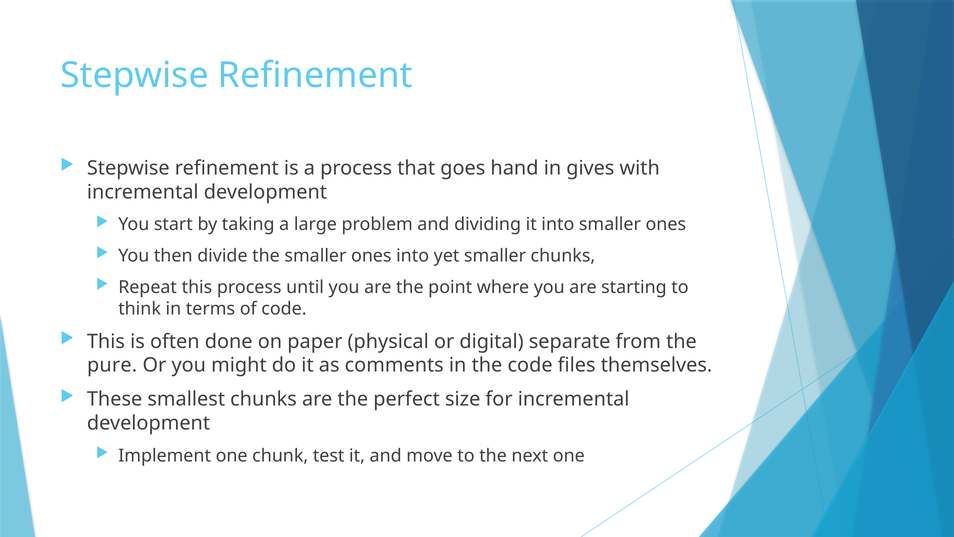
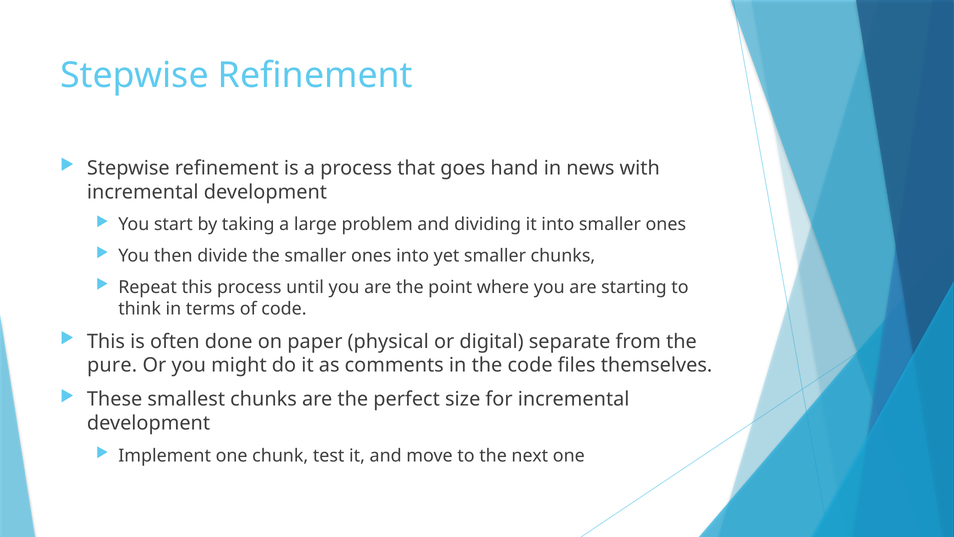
gives: gives -> news (590, 168)
